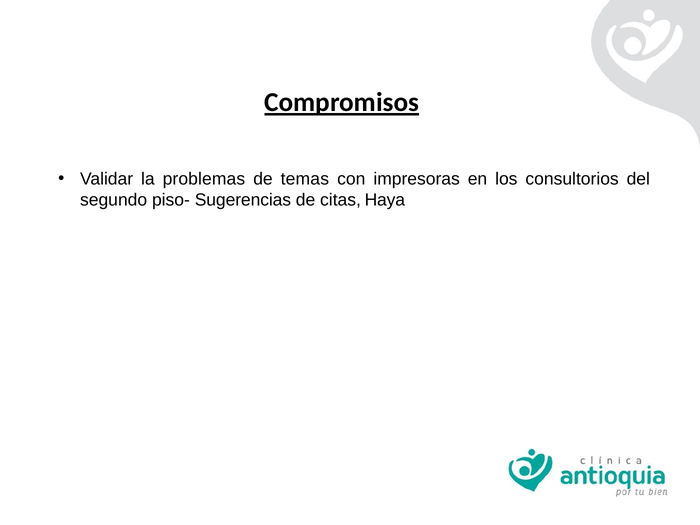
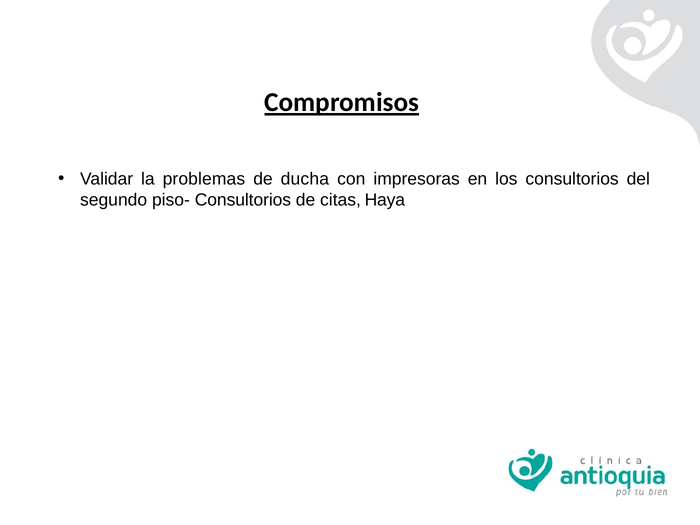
temas: temas -> ducha (305, 179)
piso- Sugerencias: Sugerencias -> Consultorios (243, 200)
